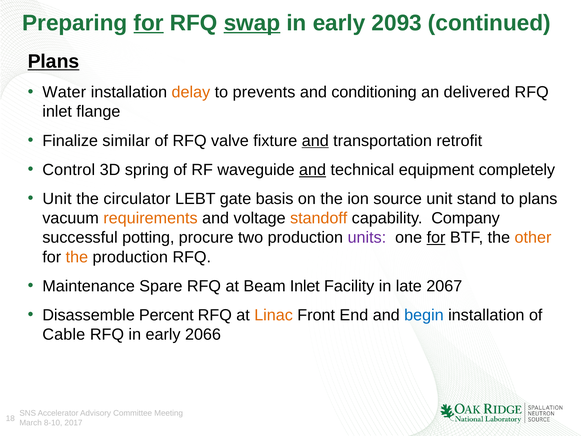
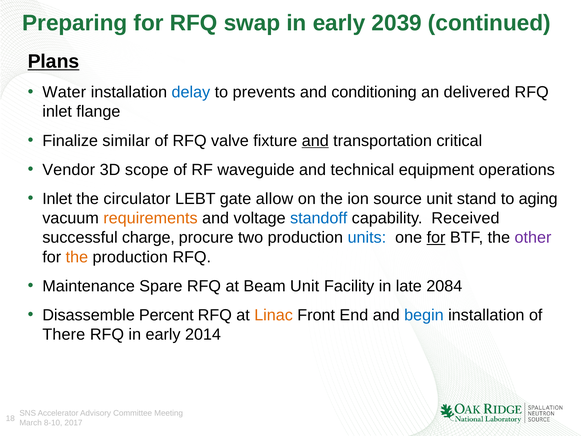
for underline: present -> none (149, 23)
swap underline: present -> none (252, 23)
2093: 2093 -> 2039 (397, 23)
delay colour: orange -> blue (191, 92)
retrofit: retrofit -> critical (459, 141)
Control: Control -> Vendor (69, 170)
spring: spring -> scope (147, 170)
and underline: present -> none (313, 170)
completely: completely -> operations (517, 170)
Unit: Unit -> Inlet (57, 199)
basis: basis -> allow (275, 199)
to plans: plans -> aging (538, 199)
standoff colour: orange -> blue (319, 218)
Company: Company -> Received (465, 218)
potting: potting -> charge (148, 238)
units colour: purple -> blue (367, 238)
other colour: orange -> purple (533, 238)
Beam Inlet: Inlet -> Unit (305, 286)
2067: 2067 -> 2084 (444, 286)
Cable: Cable -> There (64, 334)
2066: 2066 -> 2014 (203, 334)
